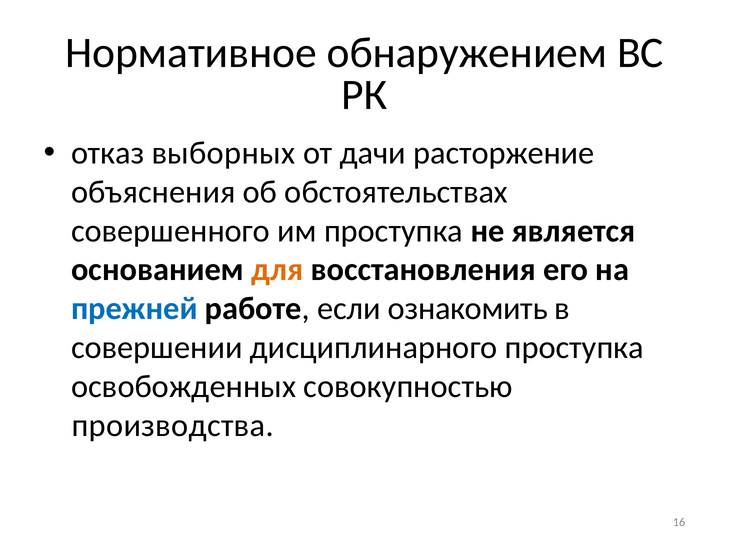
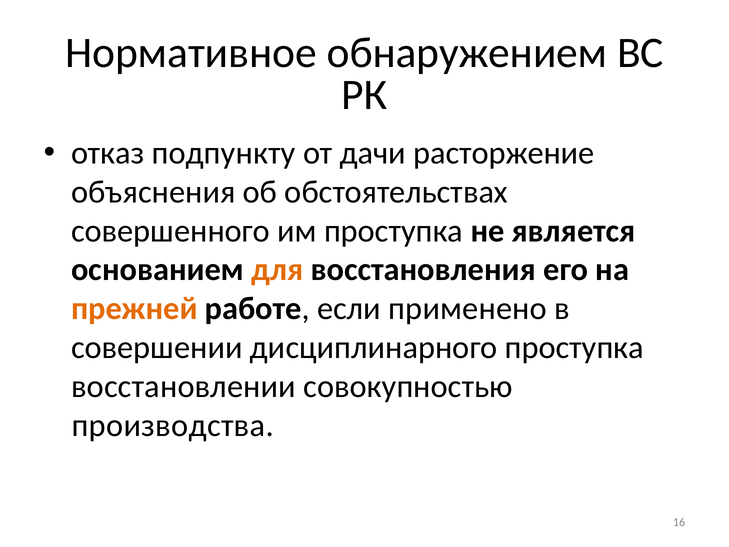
выборных: выборных -> подпункту (224, 153)
прежней colour: blue -> orange (134, 308)
ознакомить: ознакомить -> применено (468, 308)
освобожденных: освобожденных -> восстановлении (184, 386)
